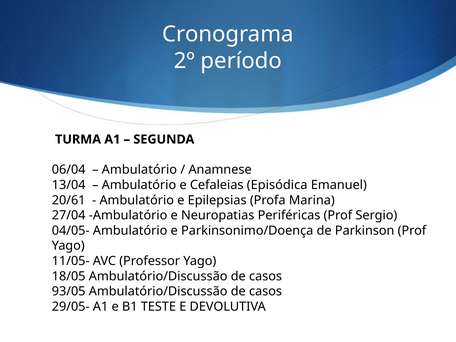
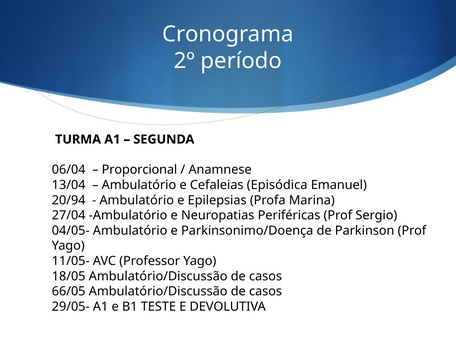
Ambulatório: Ambulatório -> Proporcional (139, 170)
20/61: 20/61 -> 20/94 (69, 200)
93/05: 93/05 -> 66/05 (69, 291)
